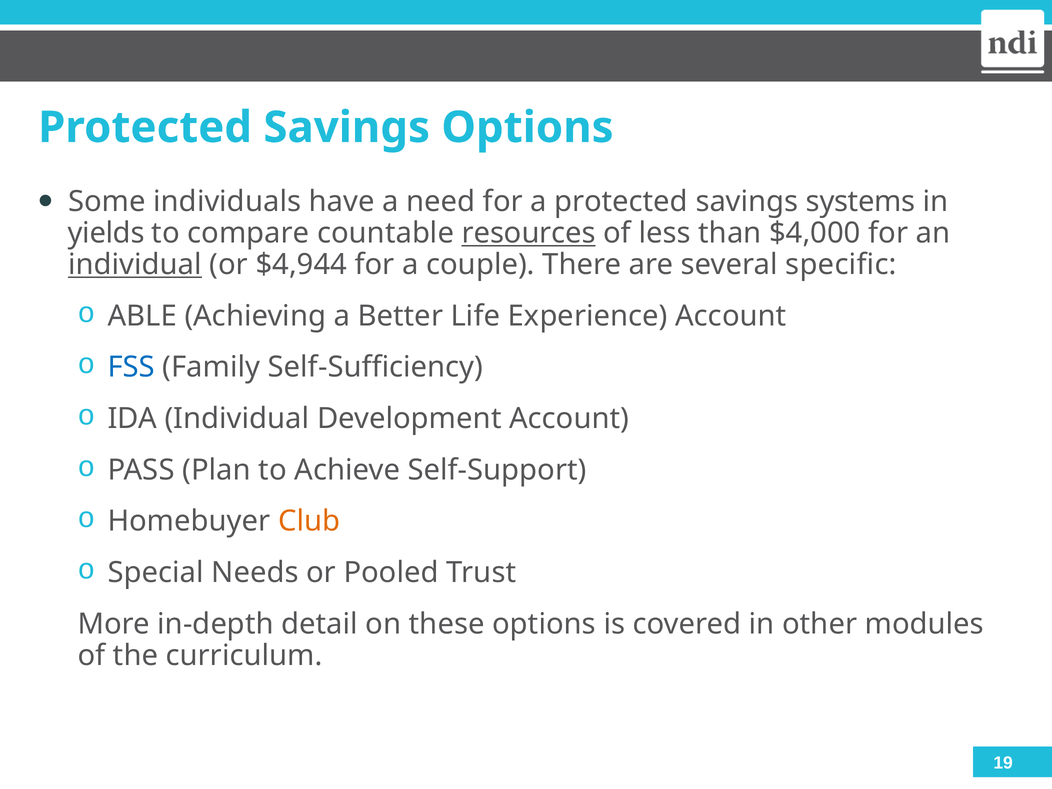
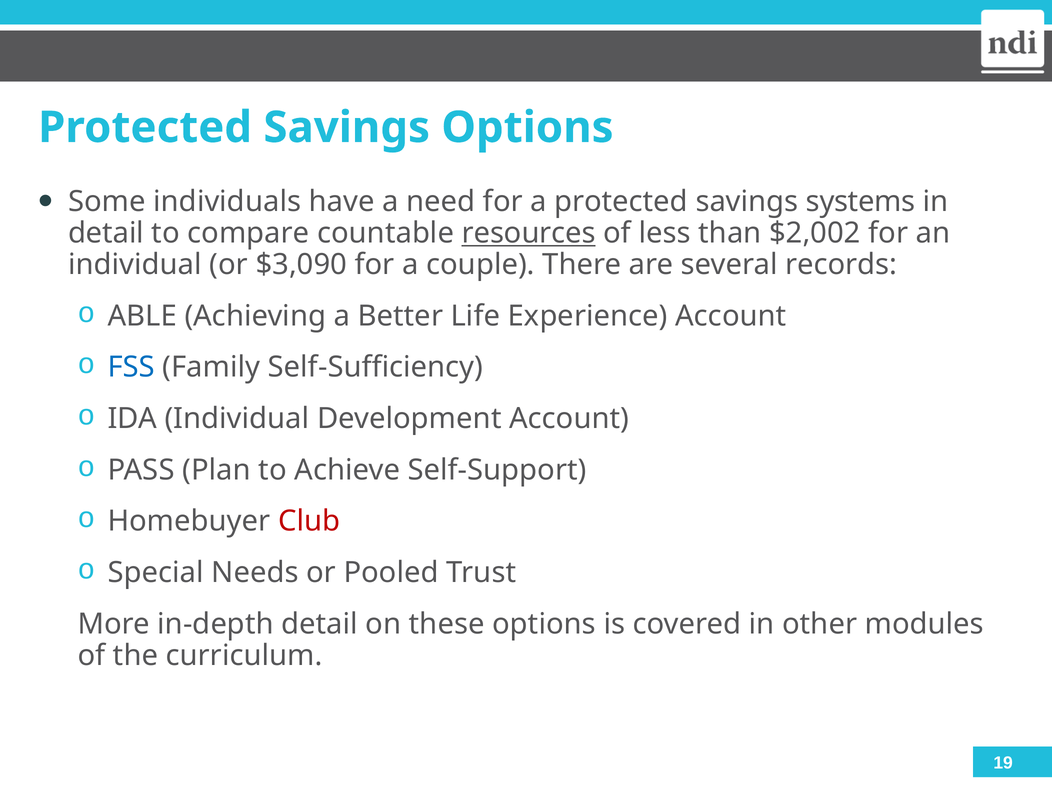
yields: yields -> detail (106, 233)
$4,000: $4,000 -> $2,002 (815, 233)
individual underline: present -> none (135, 265)
$4,944: $4,944 -> $3,090 (301, 265)
specific: specific -> records (841, 265)
Club colour: orange -> red (309, 521)
